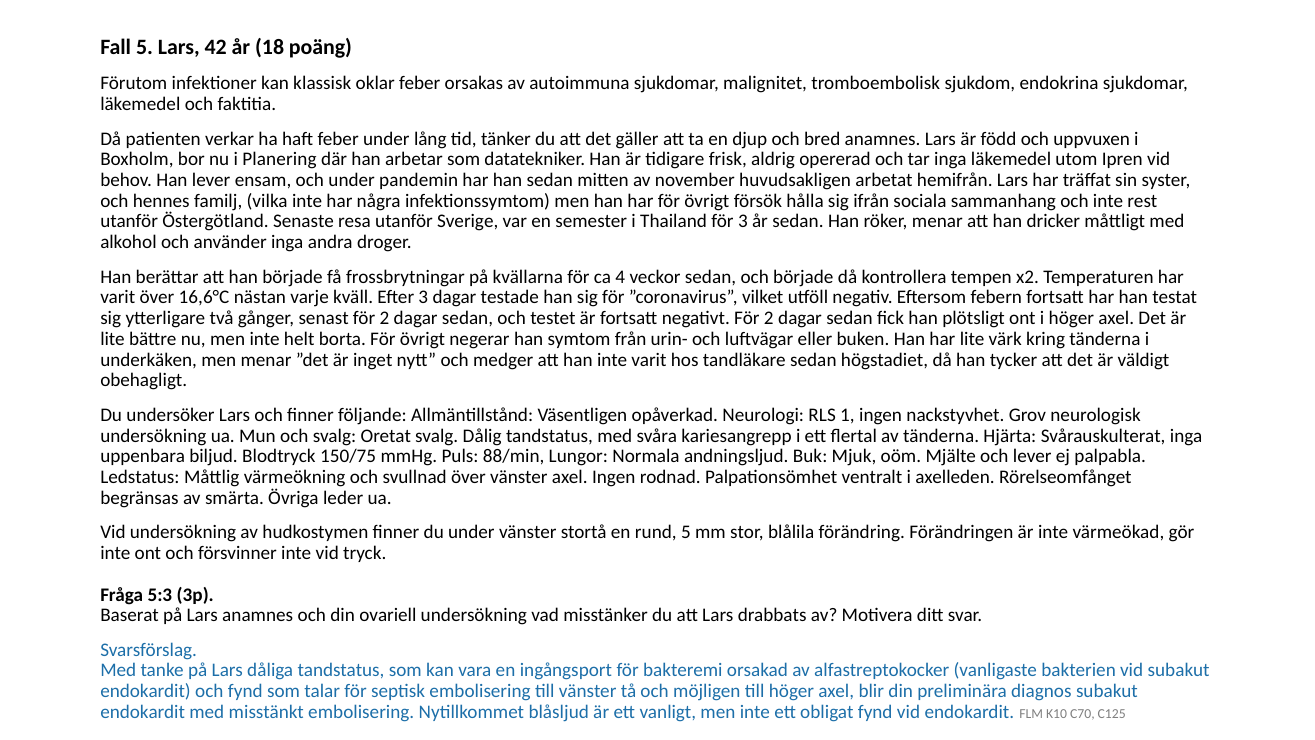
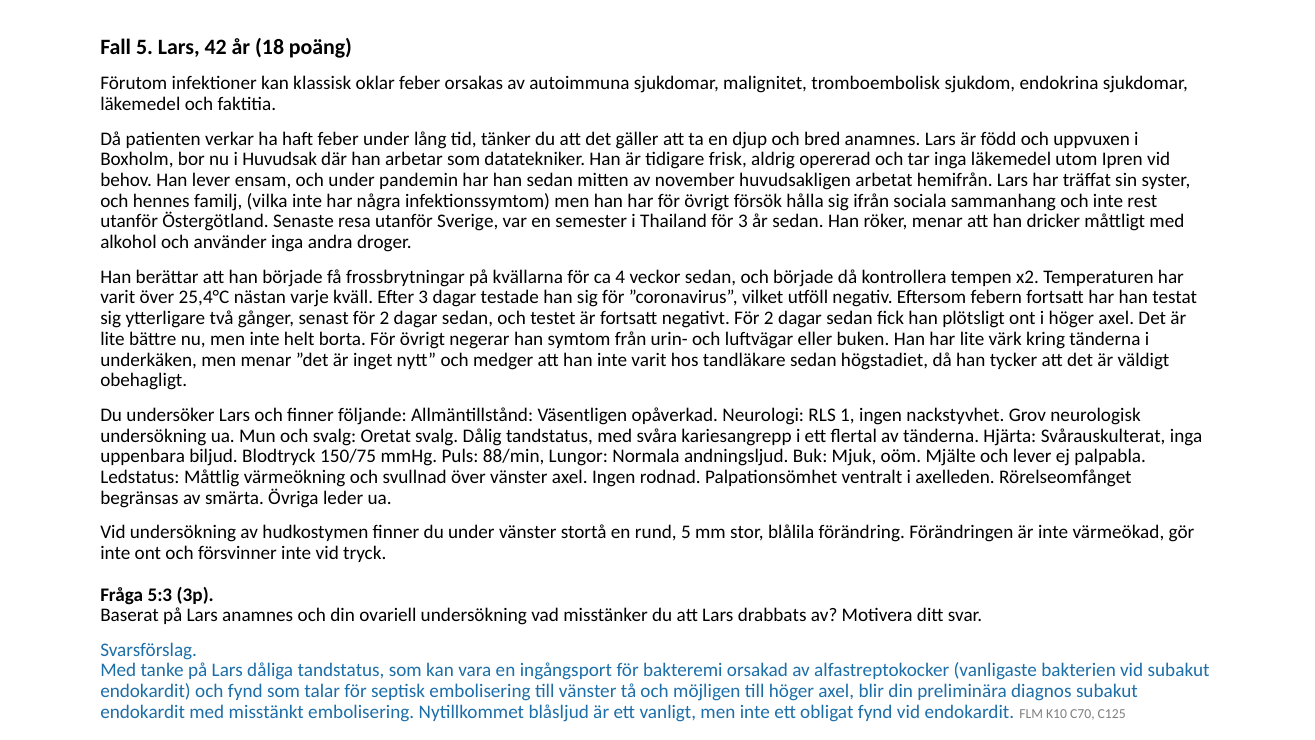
Planering: Planering -> Huvudsak (280, 159)
16,6°C: 16,6°C -> 25,4°C (204, 297)
